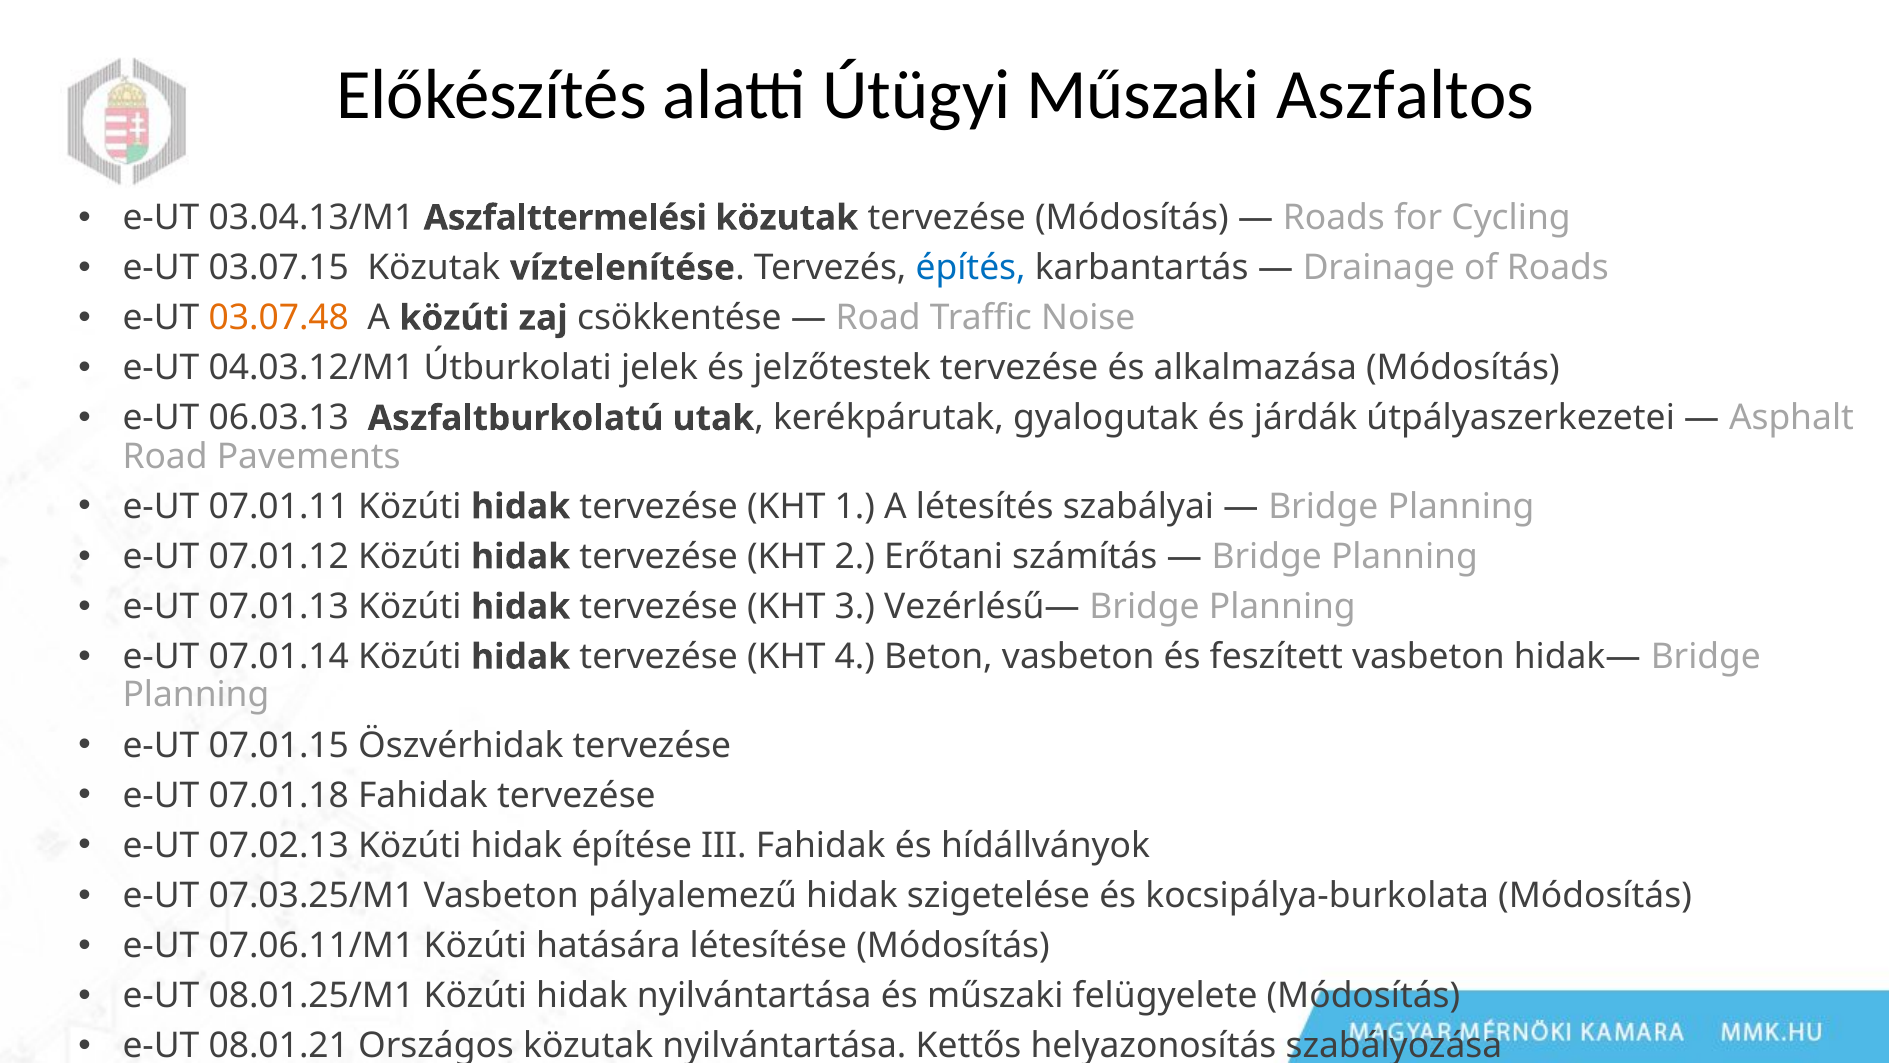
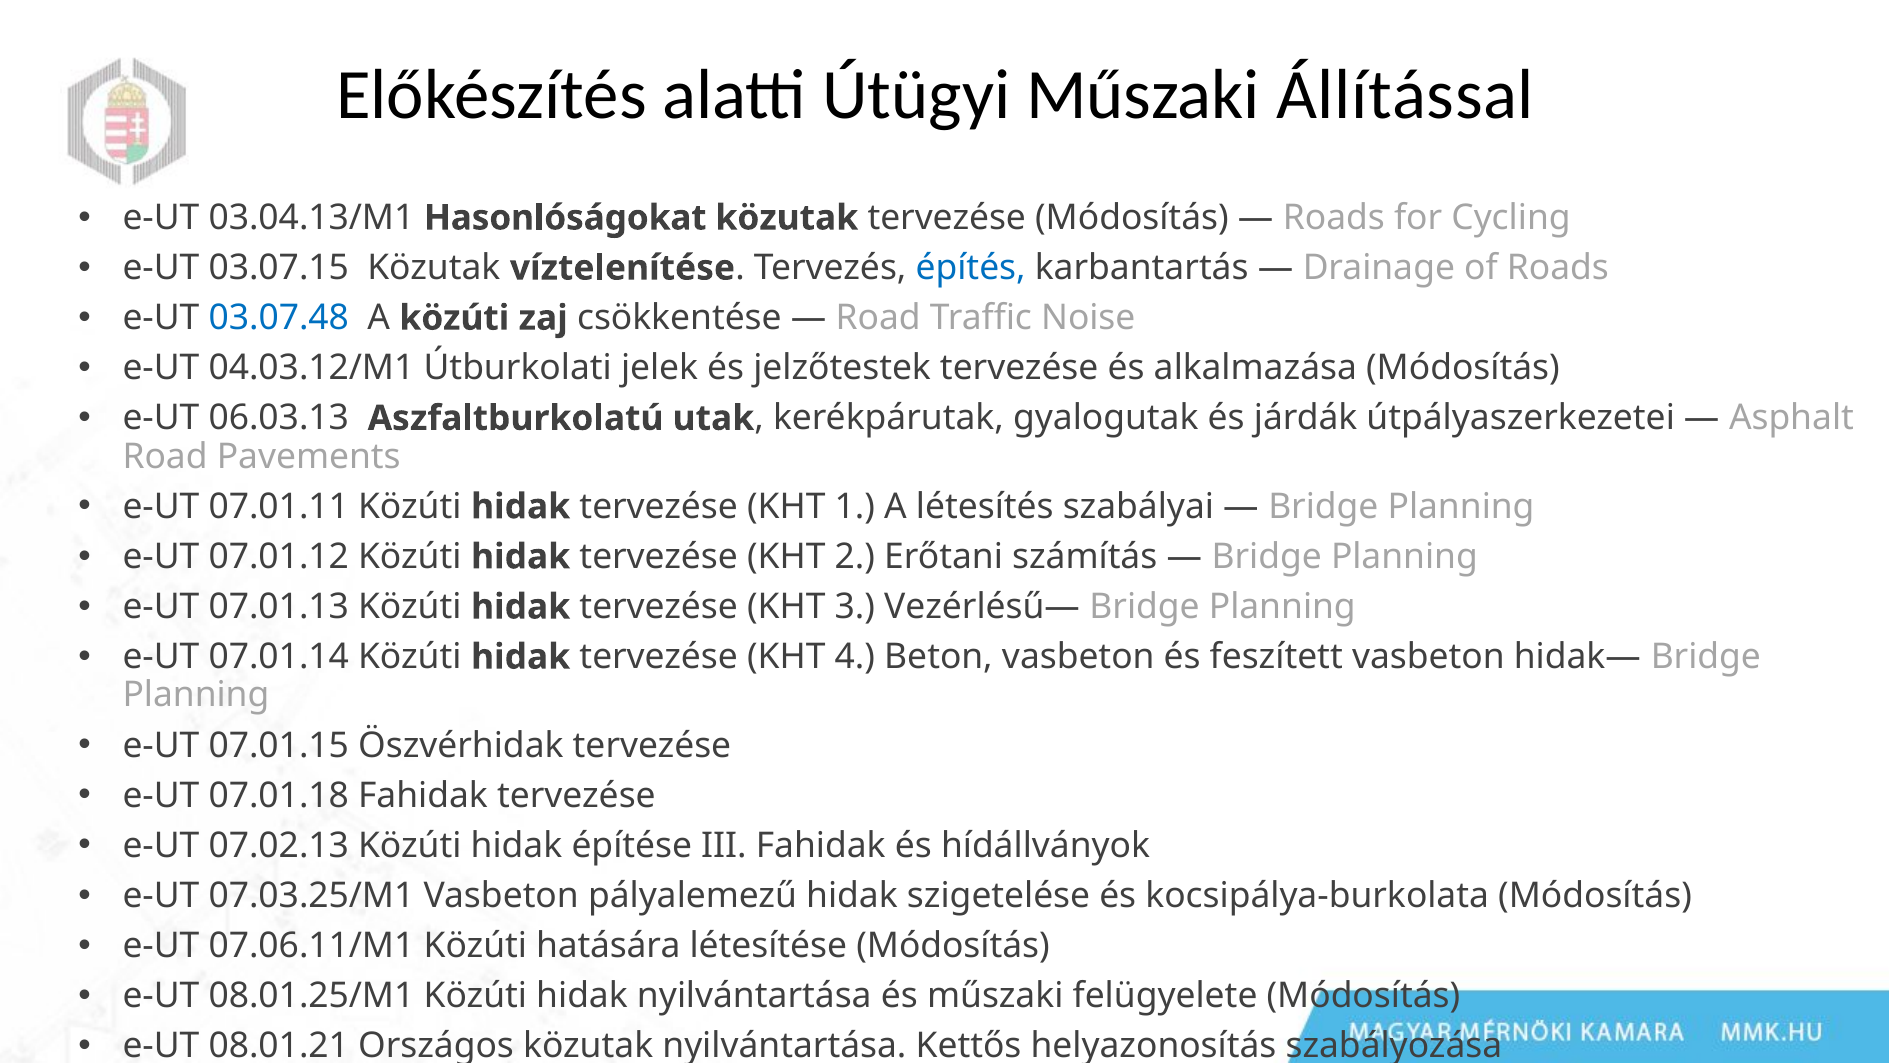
Aszfaltos: Aszfaltos -> Állítással (1405, 95)
Aszfalttermelési: Aszfalttermelési -> Hasonlóságokat (565, 218)
03.07.48 colour: orange -> blue (279, 318)
